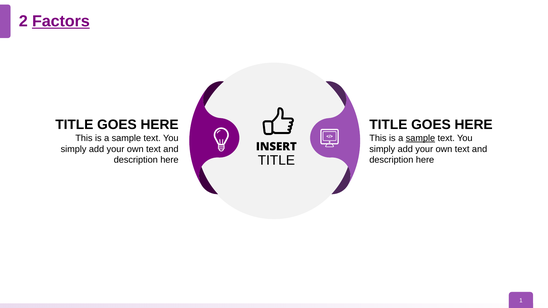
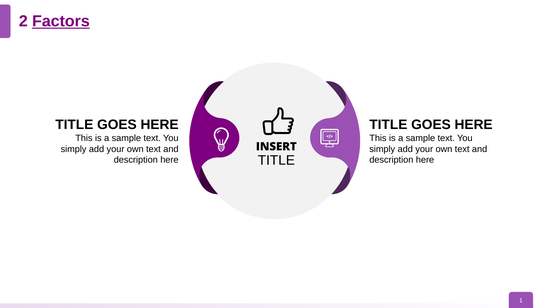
sample underline: present -> none (420, 138)
